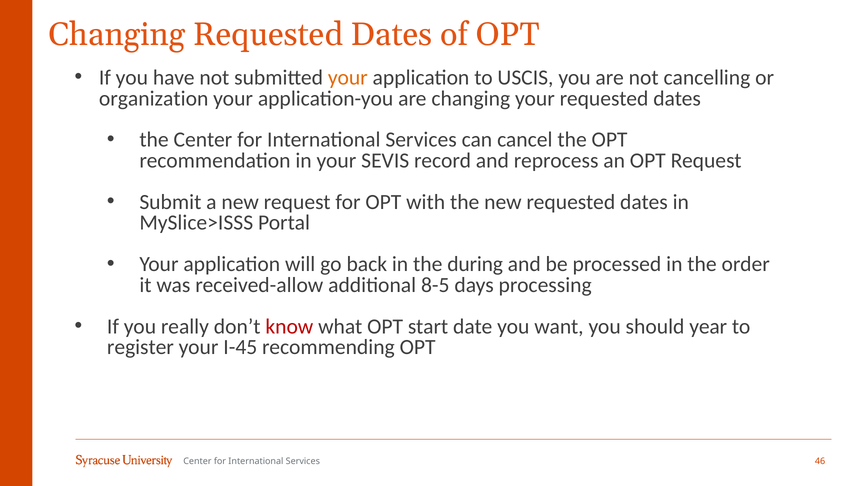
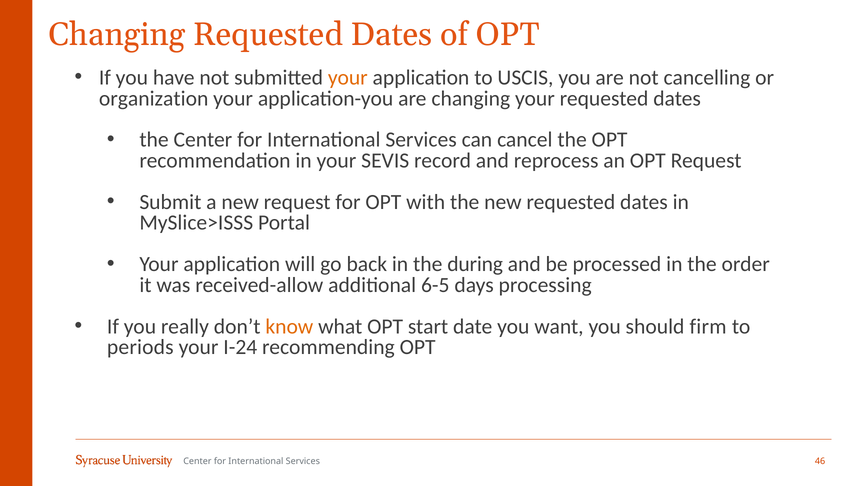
8-5: 8-5 -> 6-5 (435, 285)
know colour: red -> orange (289, 326)
year: year -> firm (708, 326)
register: register -> periods (140, 347)
I-45: I-45 -> I-24 (240, 347)
